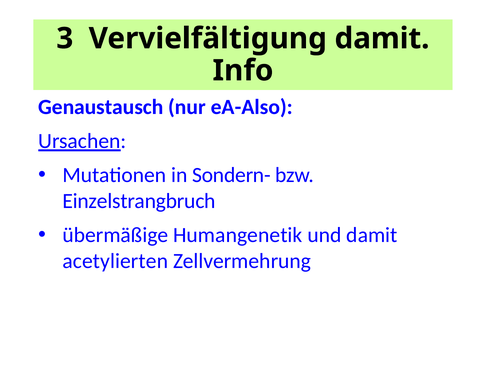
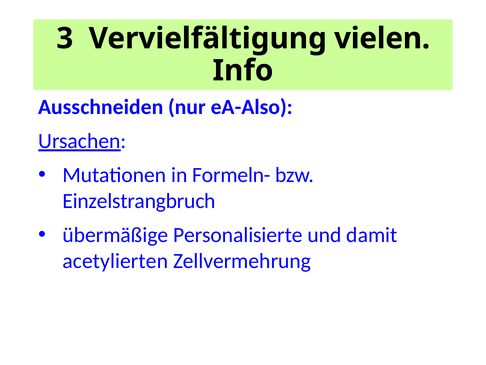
Vervielfältigung damit: damit -> vielen (382, 38)
Genaustausch: Genaustausch -> Ausschneiden (101, 107)
Sondern-: Sondern- -> Formeln- (231, 175)
Humangenetik: Humangenetik -> Personalisierte (238, 235)
